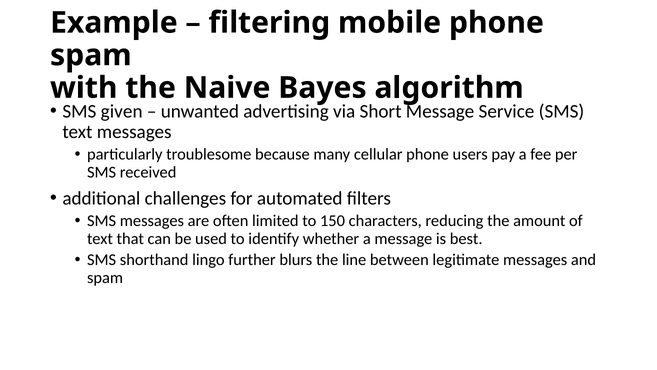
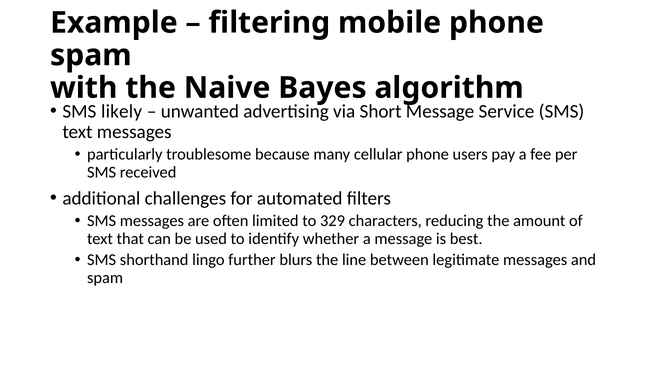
given: given -> likely (122, 111)
150: 150 -> 329 (332, 221)
